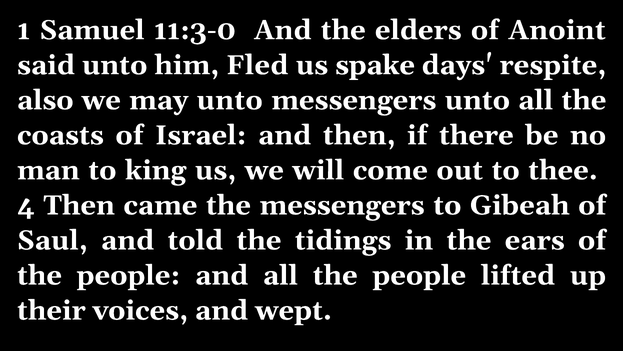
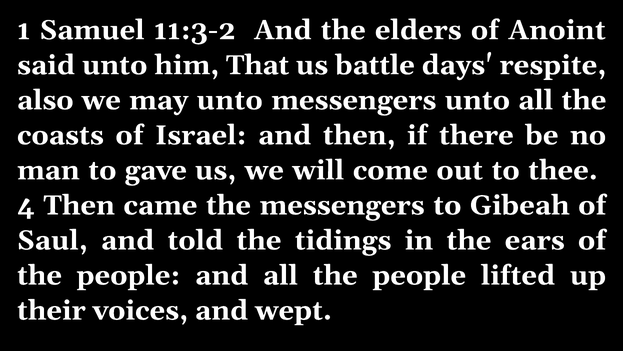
11:3-0: 11:3-0 -> 11:3-2 (195, 30)
Fled: Fled -> That (258, 65)
spake: spake -> battle (375, 65)
king: king -> gave (156, 170)
